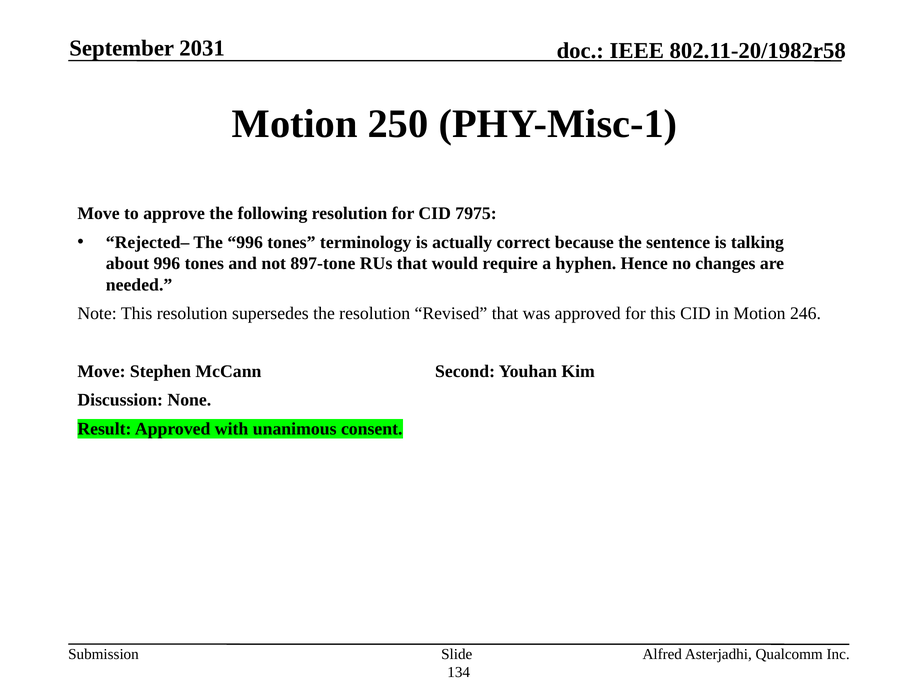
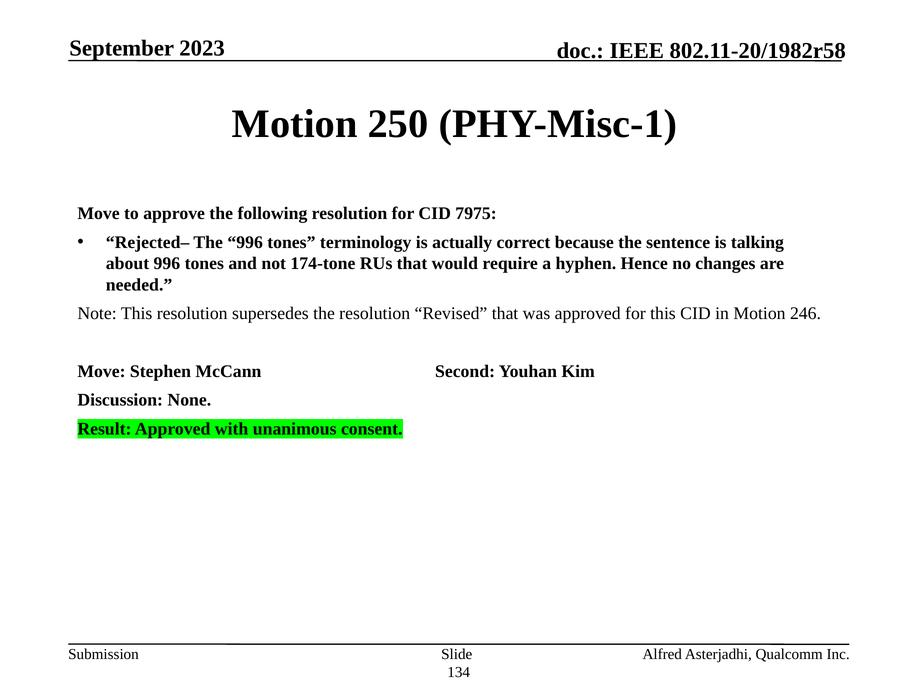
2031: 2031 -> 2023 (202, 48)
897-tone: 897-tone -> 174-tone (323, 264)
